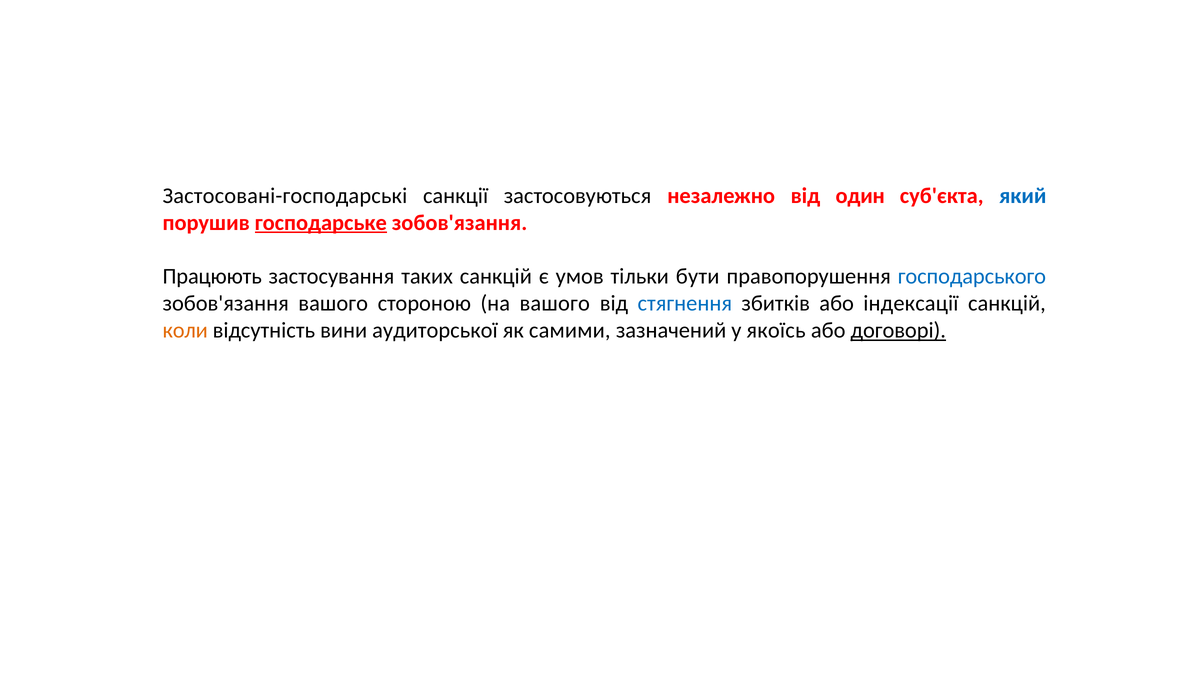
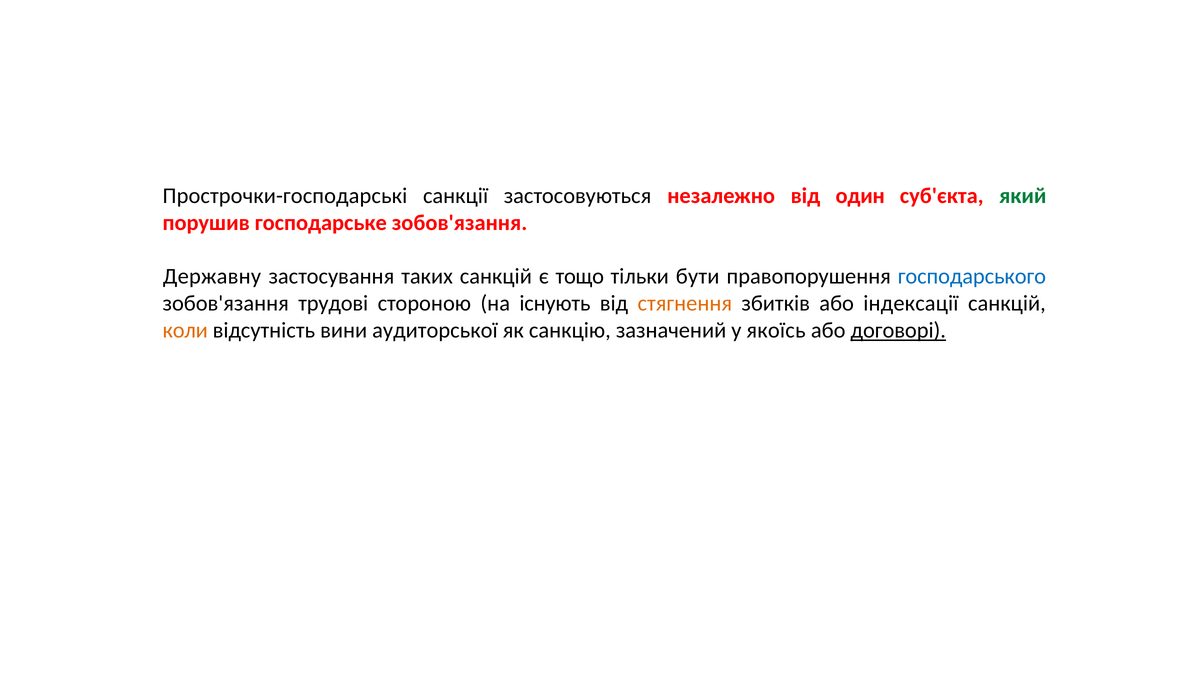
Застосовані-господарські: Застосовані-господарські -> Прострочки-господарські (285, 196)
який colour: blue -> green (1023, 196)
господарське underline: present -> none (321, 223)
Працюють: Працюють -> Державну (212, 277)
умов: умов -> тощо (580, 277)
зобов'язання вашого: вашого -> трудові (333, 303)
на вашого: вашого -> існують (555, 303)
стягнення colour: blue -> orange (685, 303)
самими: самими -> санкцію (570, 330)
